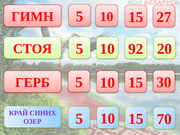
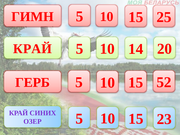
27: 27 -> 25 (164, 17)
92: 92 -> 14 (136, 49)
СТОЯ: СТОЯ -> КРАЙ (32, 49)
30: 30 -> 52 (164, 82)
70: 70 -> 23 (164, 119)
